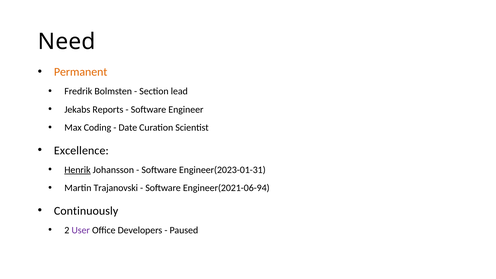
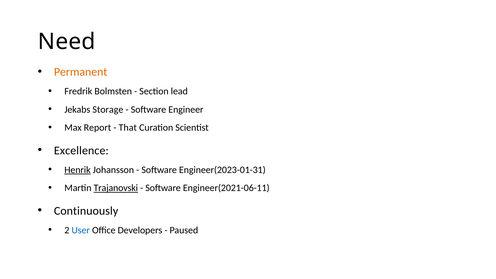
Reports: Reports -> Storage (108, 109)
Coding: Coding -> Report (97, 128)
Date: Date -> That (128, 128)
Trajanovski underline: none -> present (116, 188)
Engineer(2021-06-94: Engineer(2021-06-94 -> Engineer(2021-06-11 (226, 188)
User colour: purple -> blue (81, 230)
